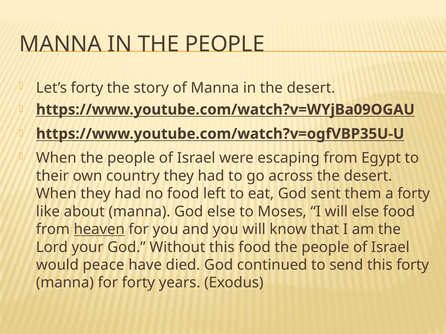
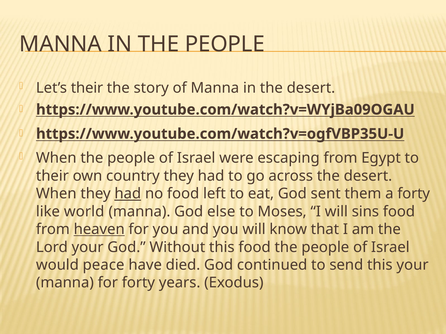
Let’s forty: forty -> their (87, 88)
had underline: none -> present (128, 194)
about: about -> world (84, 212)
will else: else -> sins (365, 212)
this forty: forty -> your (413, 265)
